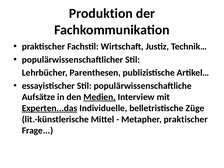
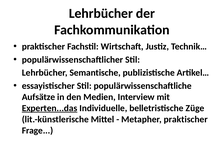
Produktion: Produktion -> Lehrbücher (101, 13)
Parenthesen: Parenthesen -> Semantische (95, 73)
Medien underline: present -> none (99, 97)
